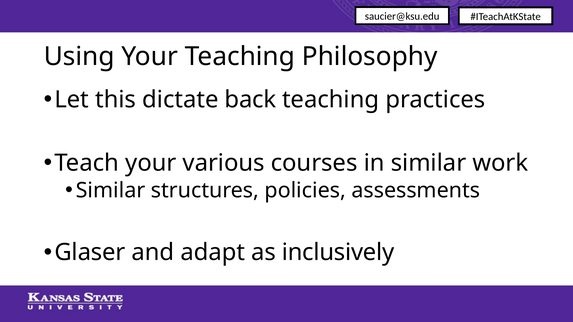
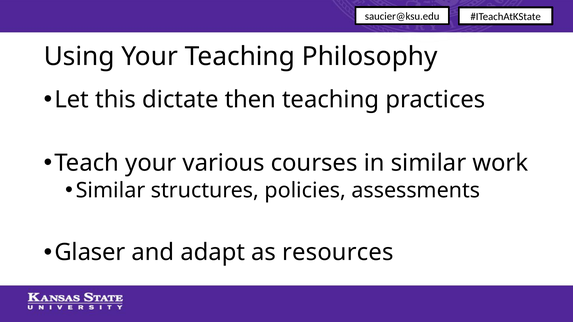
back: back -> then (250, 100)
inclusively: inclusively -> resources (338, 253)
